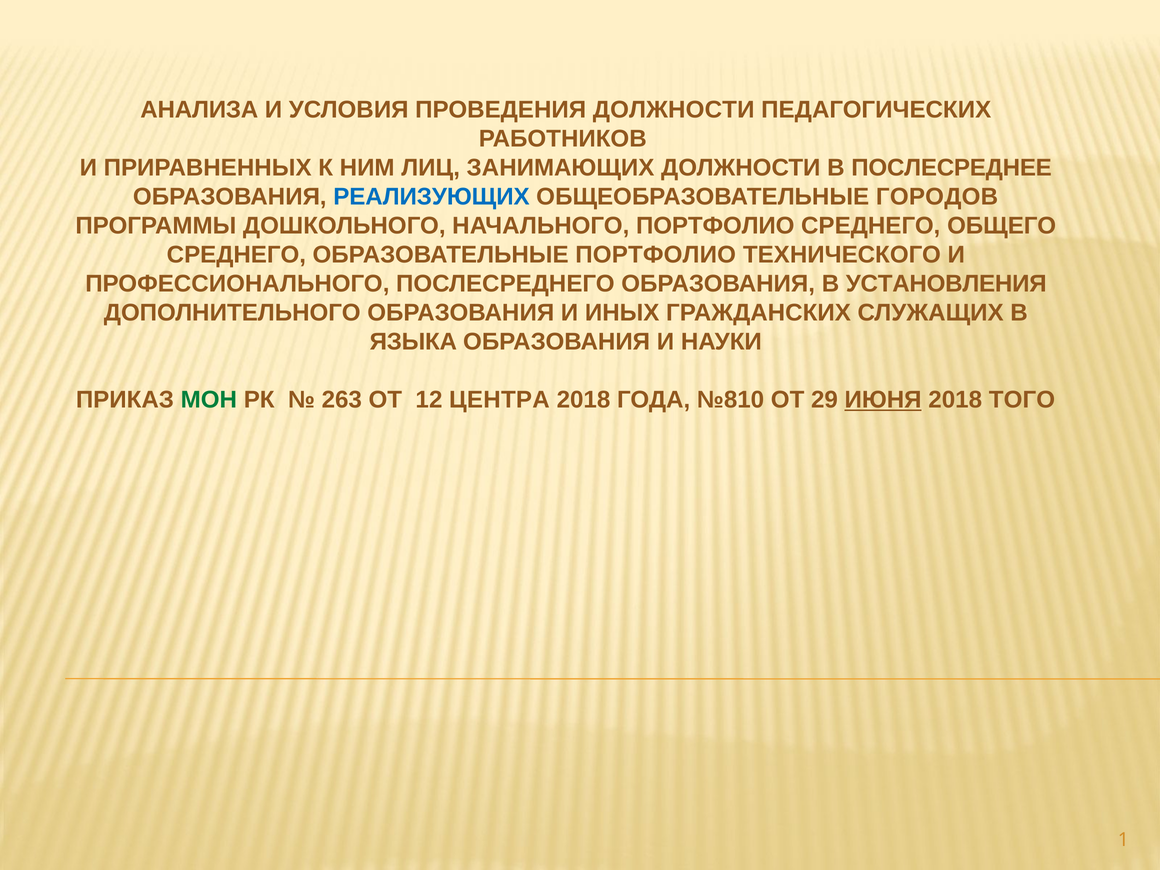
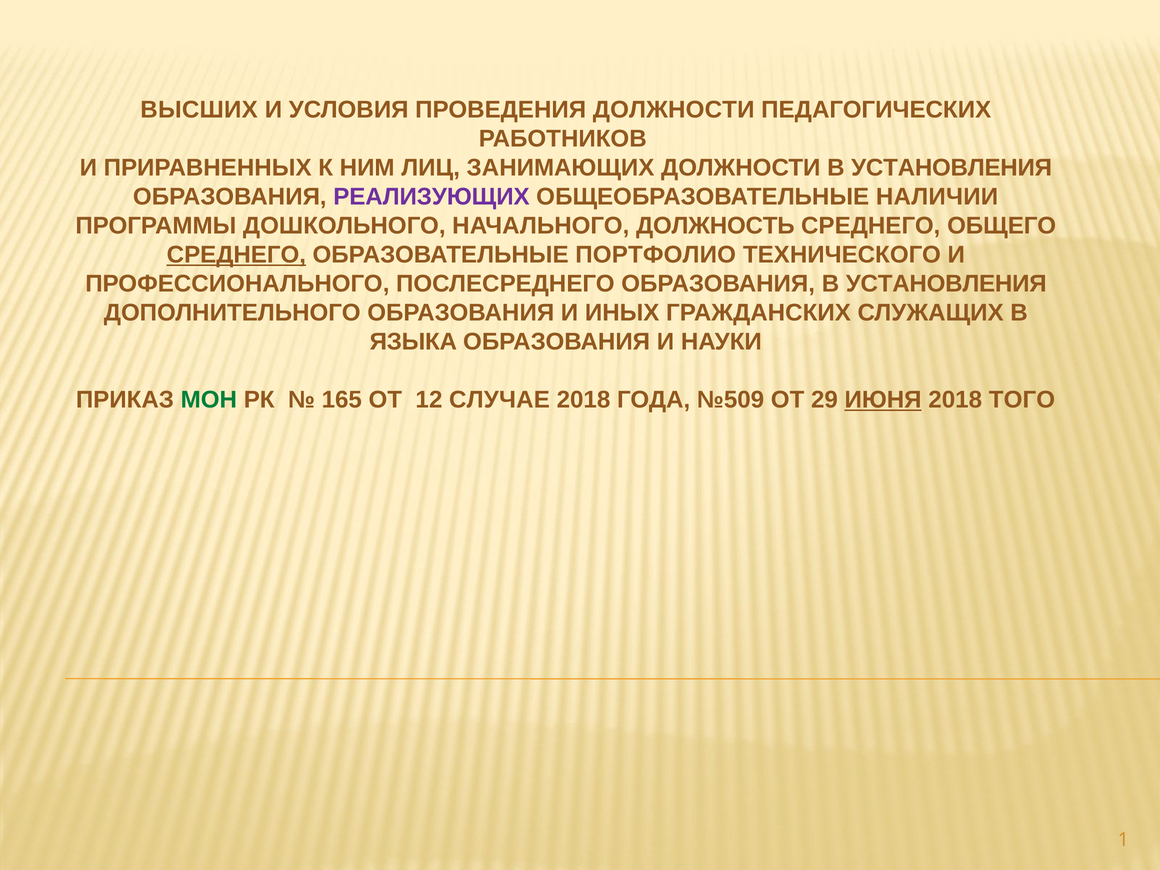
АНАЛИЗА: АНАЛИЗА -> ВЫСШИХ (199, 110)
ДОЛЖНОСТИ В ПОСЛЕСРЕДНЕЕ: ПОСЛЕСРЕДНЕЕ -> УСТАНОВЛЕНИЯ (952, 168)
РЕАЛИЗУЮЩИХ colour: blue -> purple (431, 197)
ГОРОДОВ: ГОРОДОВ -> НАЛИЧИИ (937, 197)
НАЧАЛЬНОГО ПОРТФОЛИО: ПОРТФОЛИО -> ДОЛЖНОСТЬ (715, 226)
СРЕДНЕГО underline: none -> present (236, 255)
263: 263 -> 165 (342, 400)
ЦЕНТРА: ЦЕНТРА -> СЛУЧАЕ (499, 400)
№810: №810 -> №509 (731, 400)
